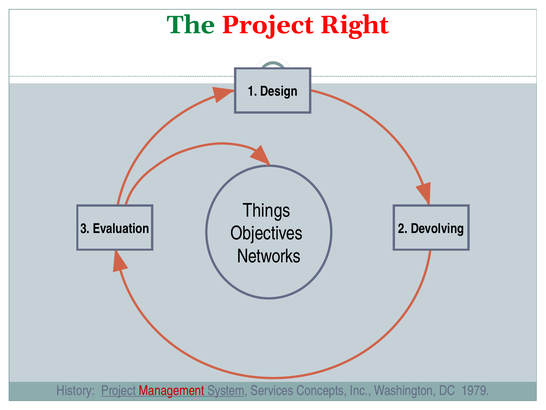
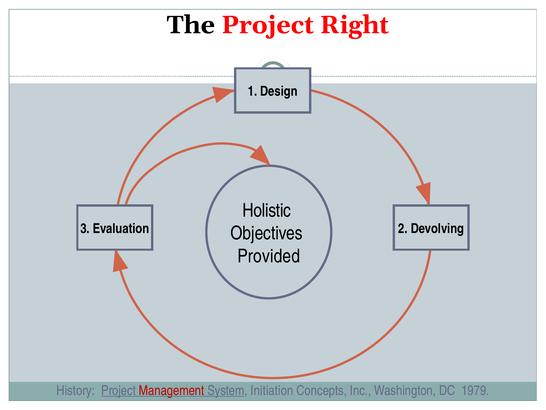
The colour: green -> black (191, 25)
Things: Things -> Holistic (267, 210)
Networks: Networks -> Provided (269, 256)
Services: Services -> Initiation (272, 390)
